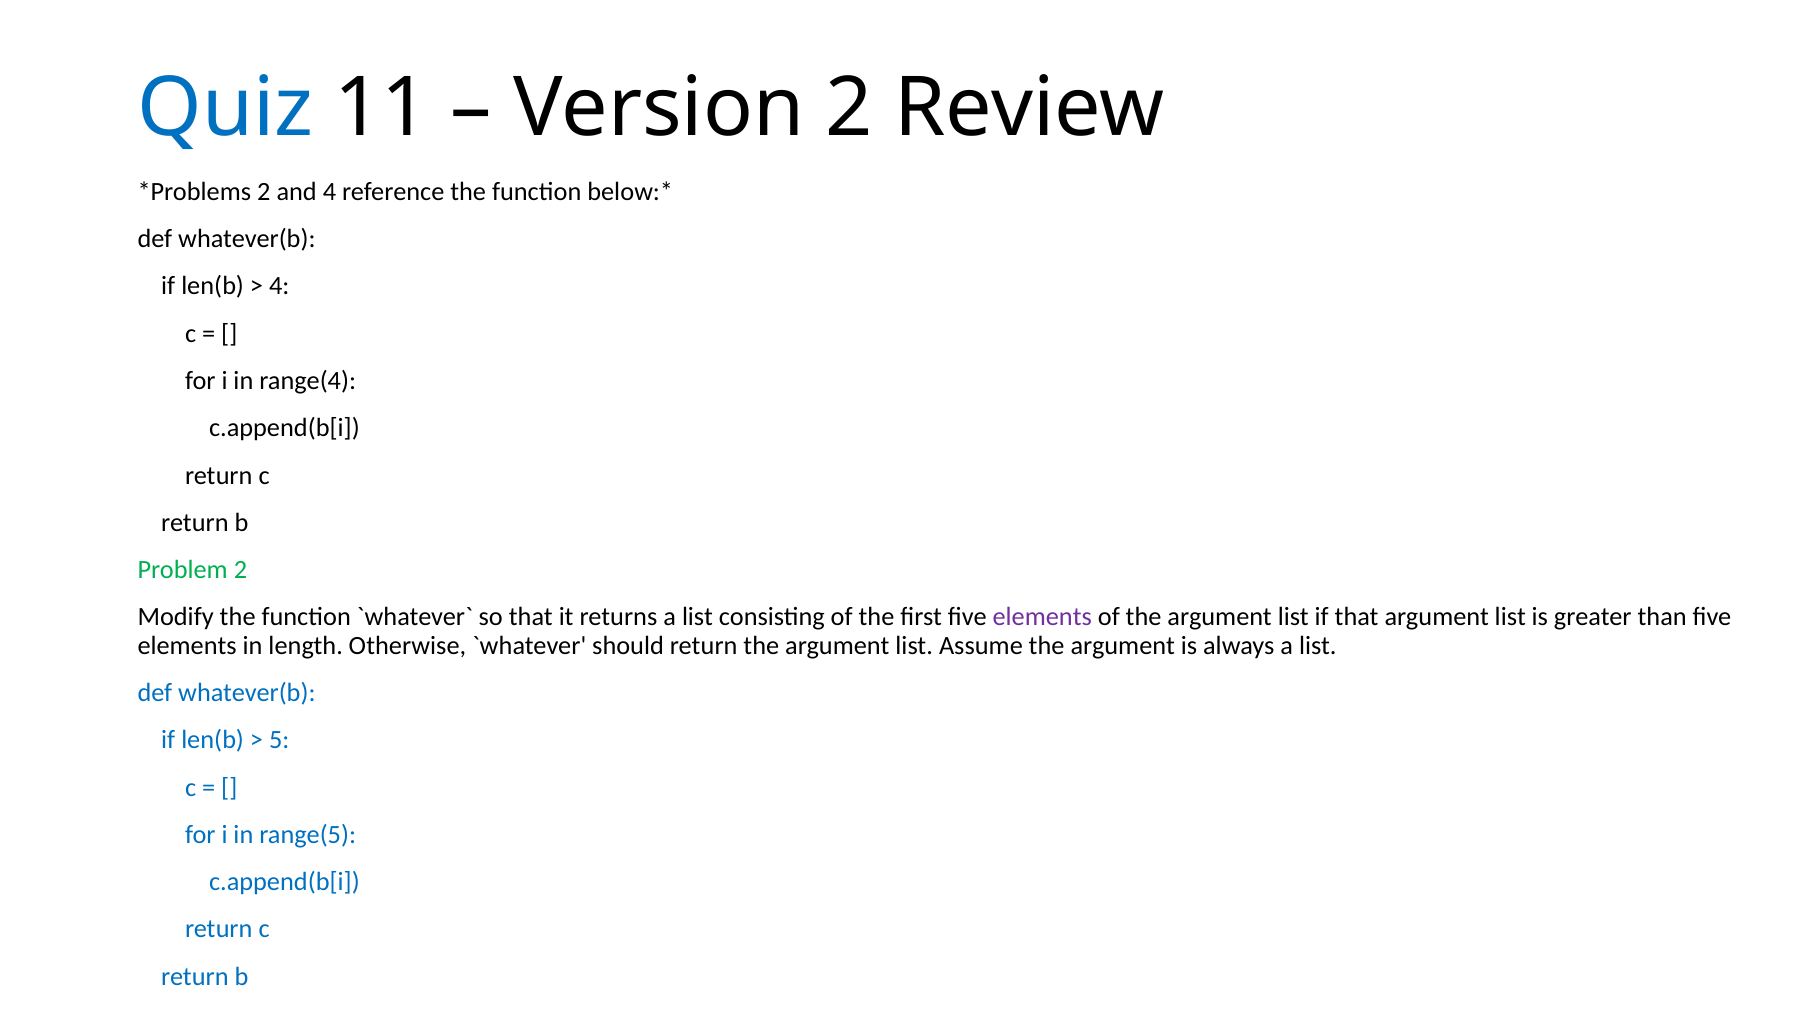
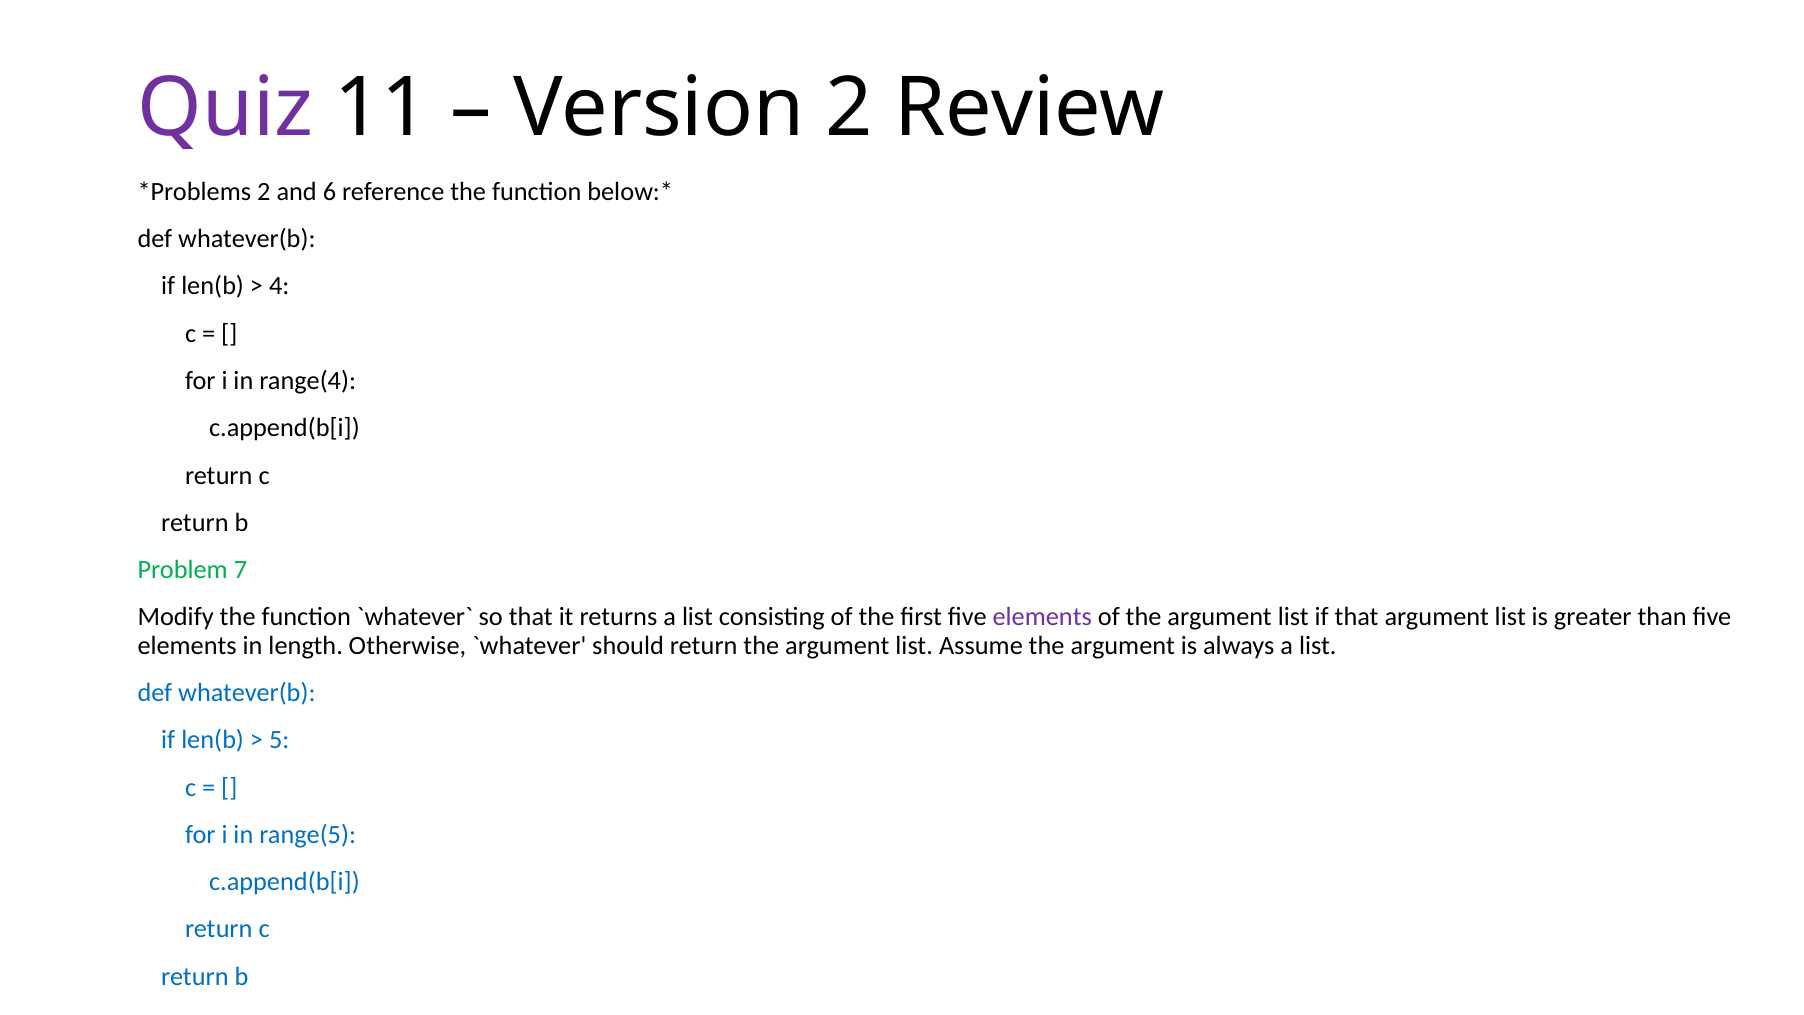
Quiz colour: blue -> purple (225, 108)
and 4: 4 -> 6 (329, 192)
Problem 2: 2 -> 7 (240, 570)
